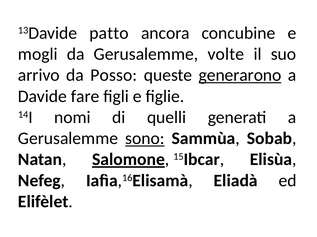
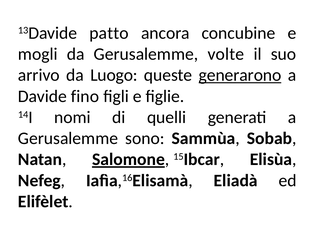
Posso: Posso -> Luogo (114, 75)
fare: fare -> fino (85, 97)
sono underline: present -> none (145, 139)
